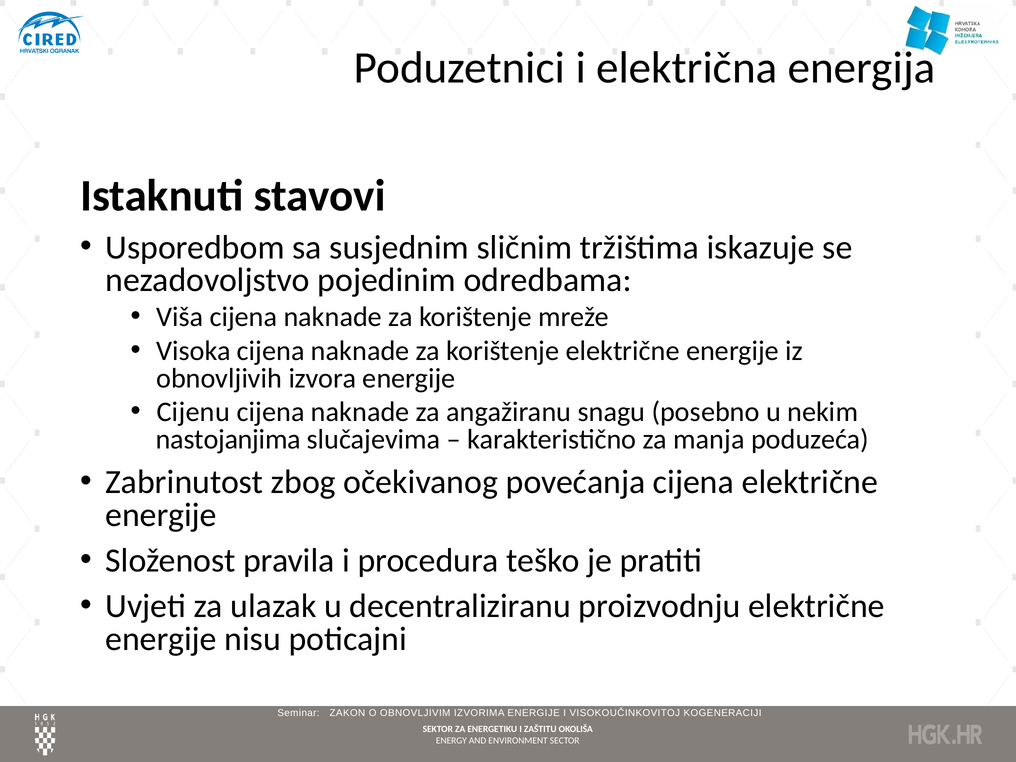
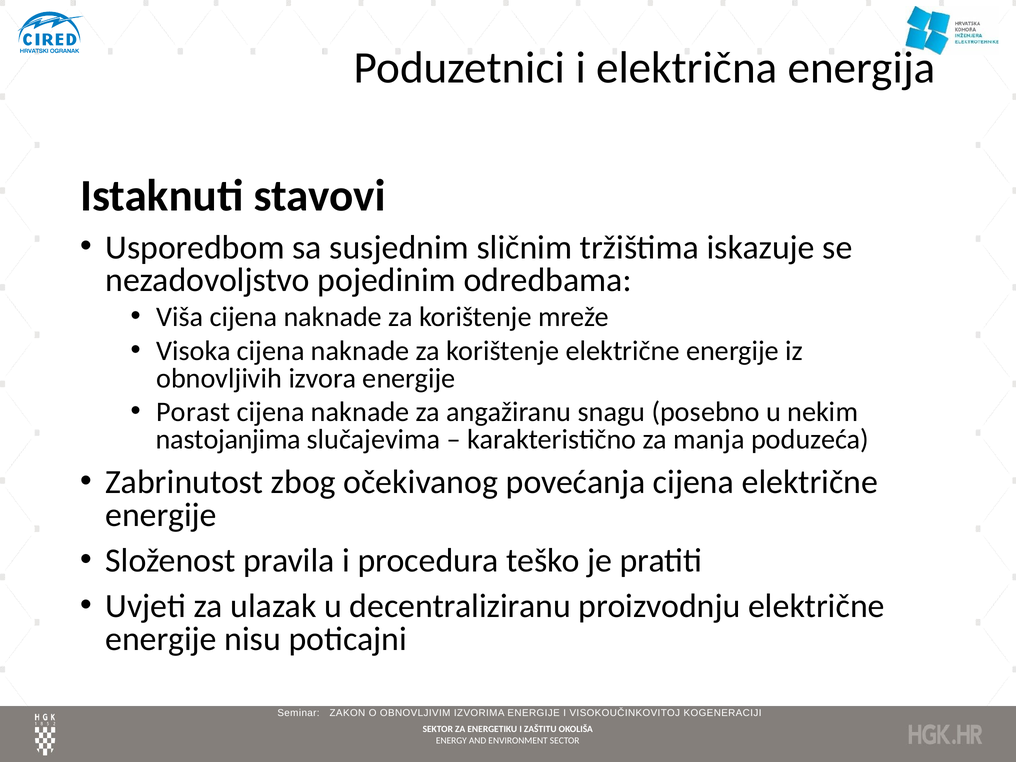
Cijenu: Cijenu -> Porast (193, 412)
